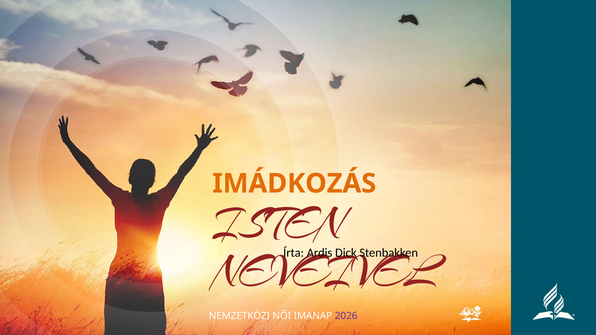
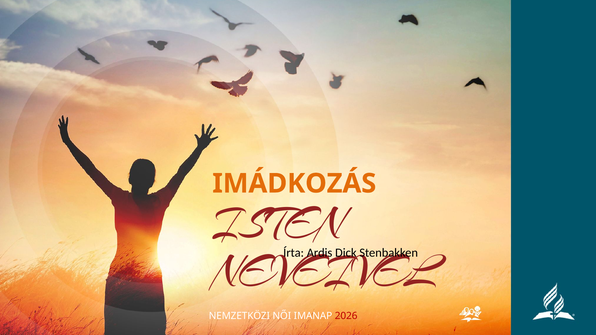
2026 colour: purple -> red (346, 316)
